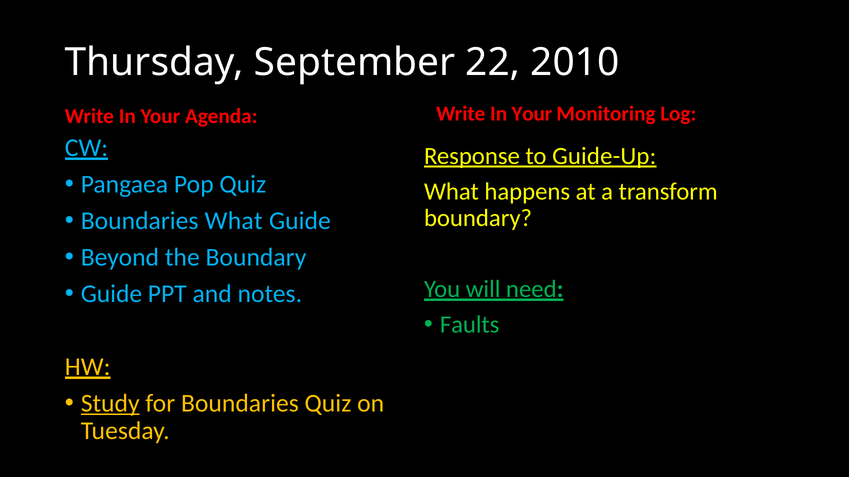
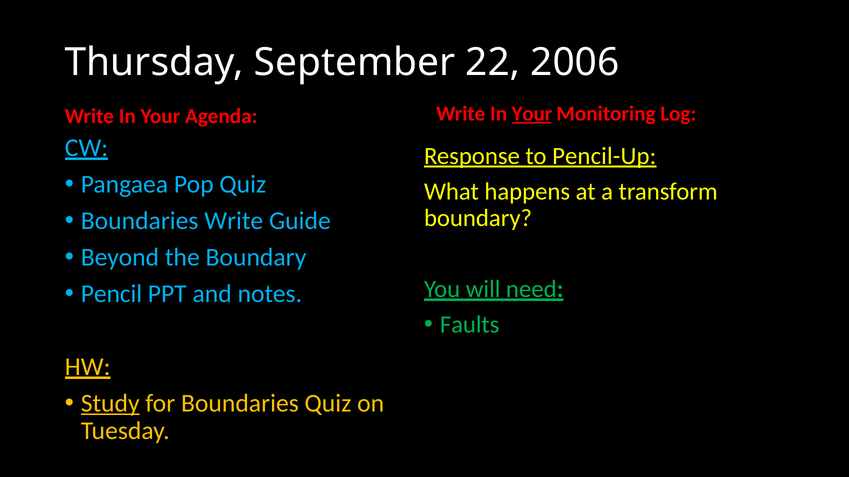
2010: 2010 -> 2006 (575, 63)
Your underline: none -> present (532, 114)
Guide-Up: Guide-Up -> Pencil-Up (604, 156)
Boundaries What: What -> Write (234, 221)
Guide: Guide -> Pencil (111, 294)
